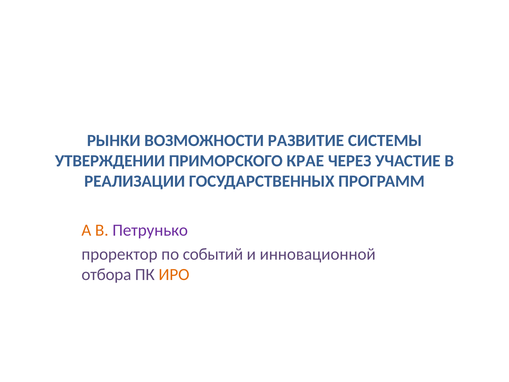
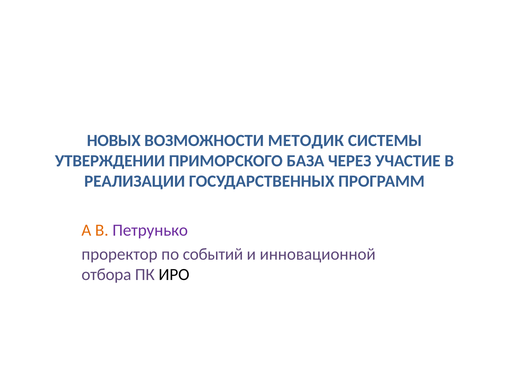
РЫНКИ: РЫНКИ -> НОВЫХ (114, 140)
РАЗВИТИЕ: РАЗВИТИЕ -> МЕТОДИК (306, 140)
КРАЕ: КРАЕ -> БАЗА (305, 161)
ИРО colour: orange -> black (174, 274)
